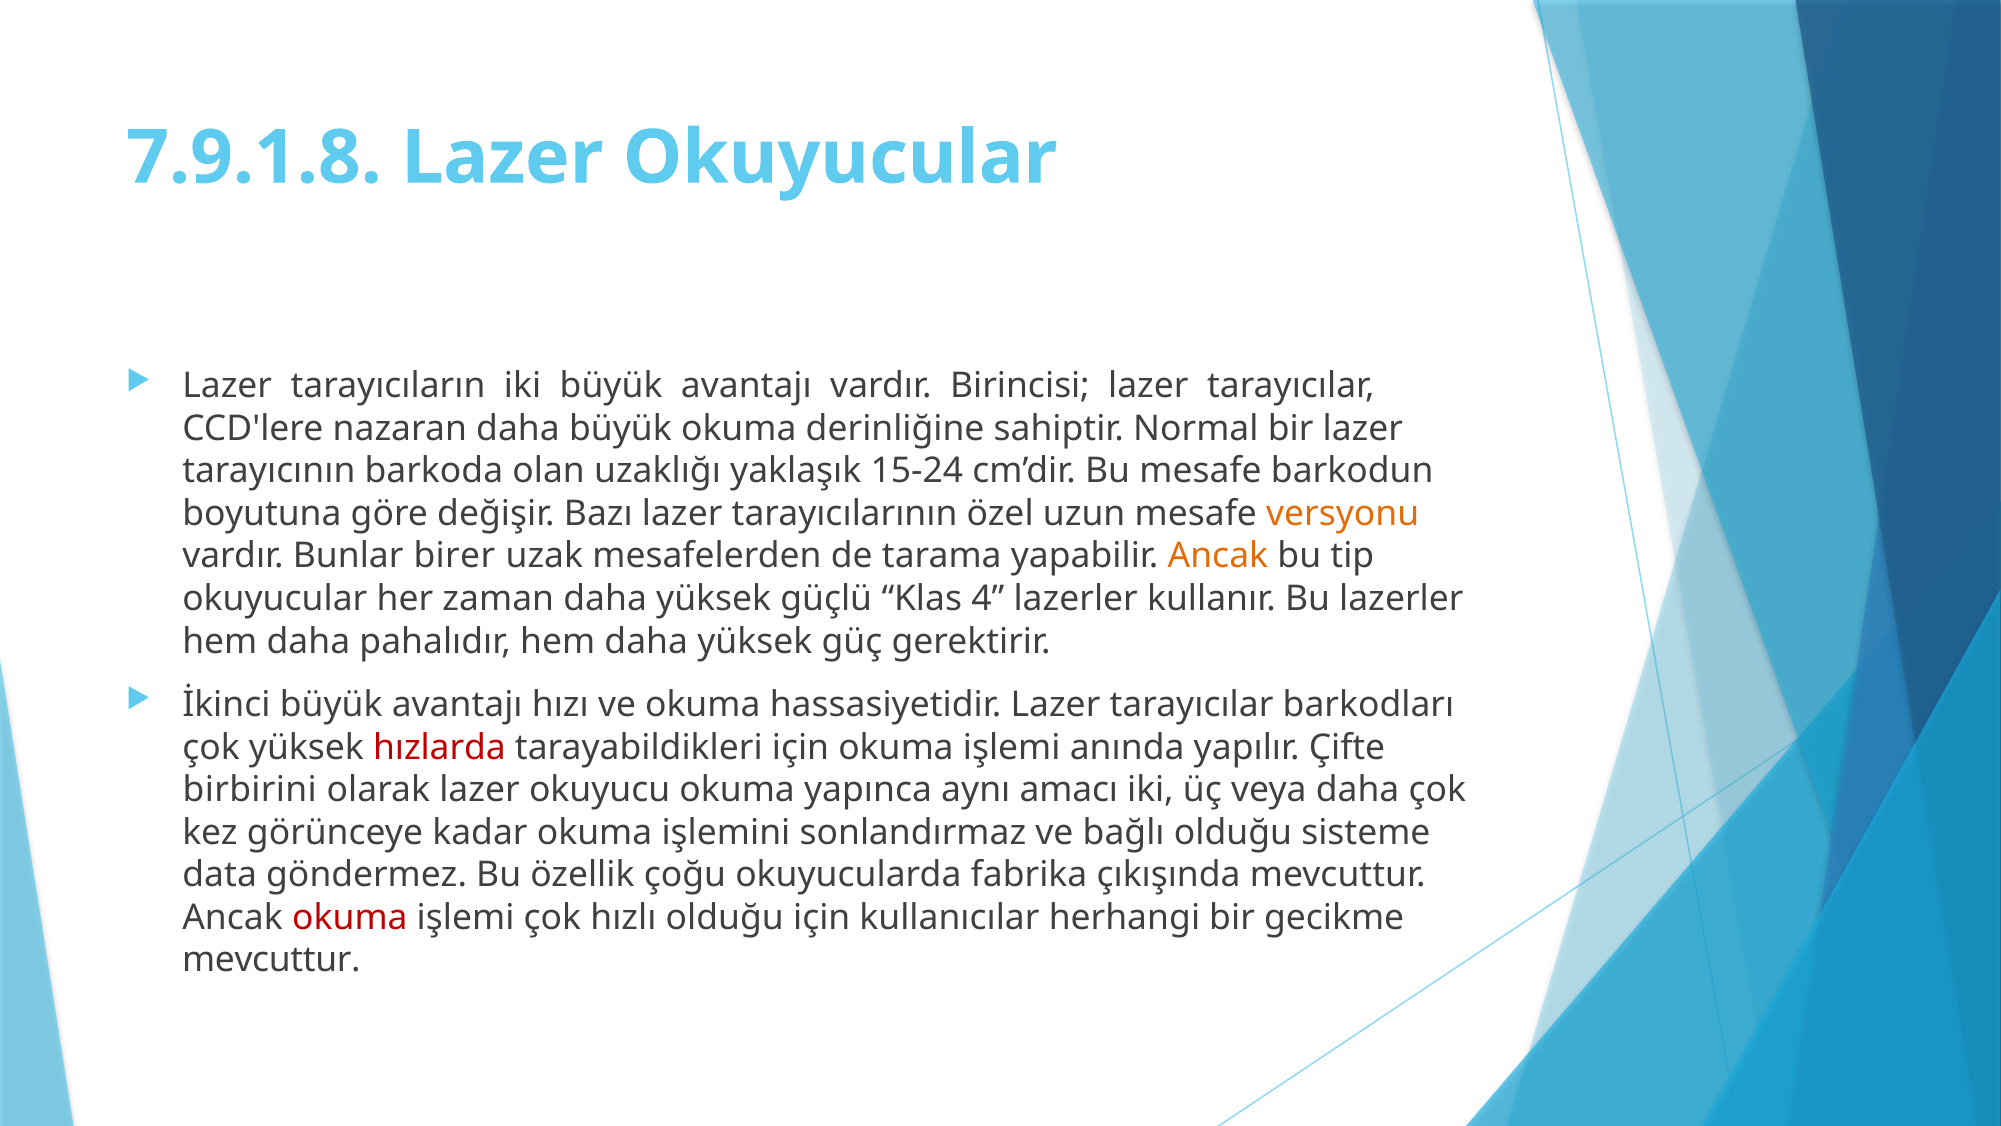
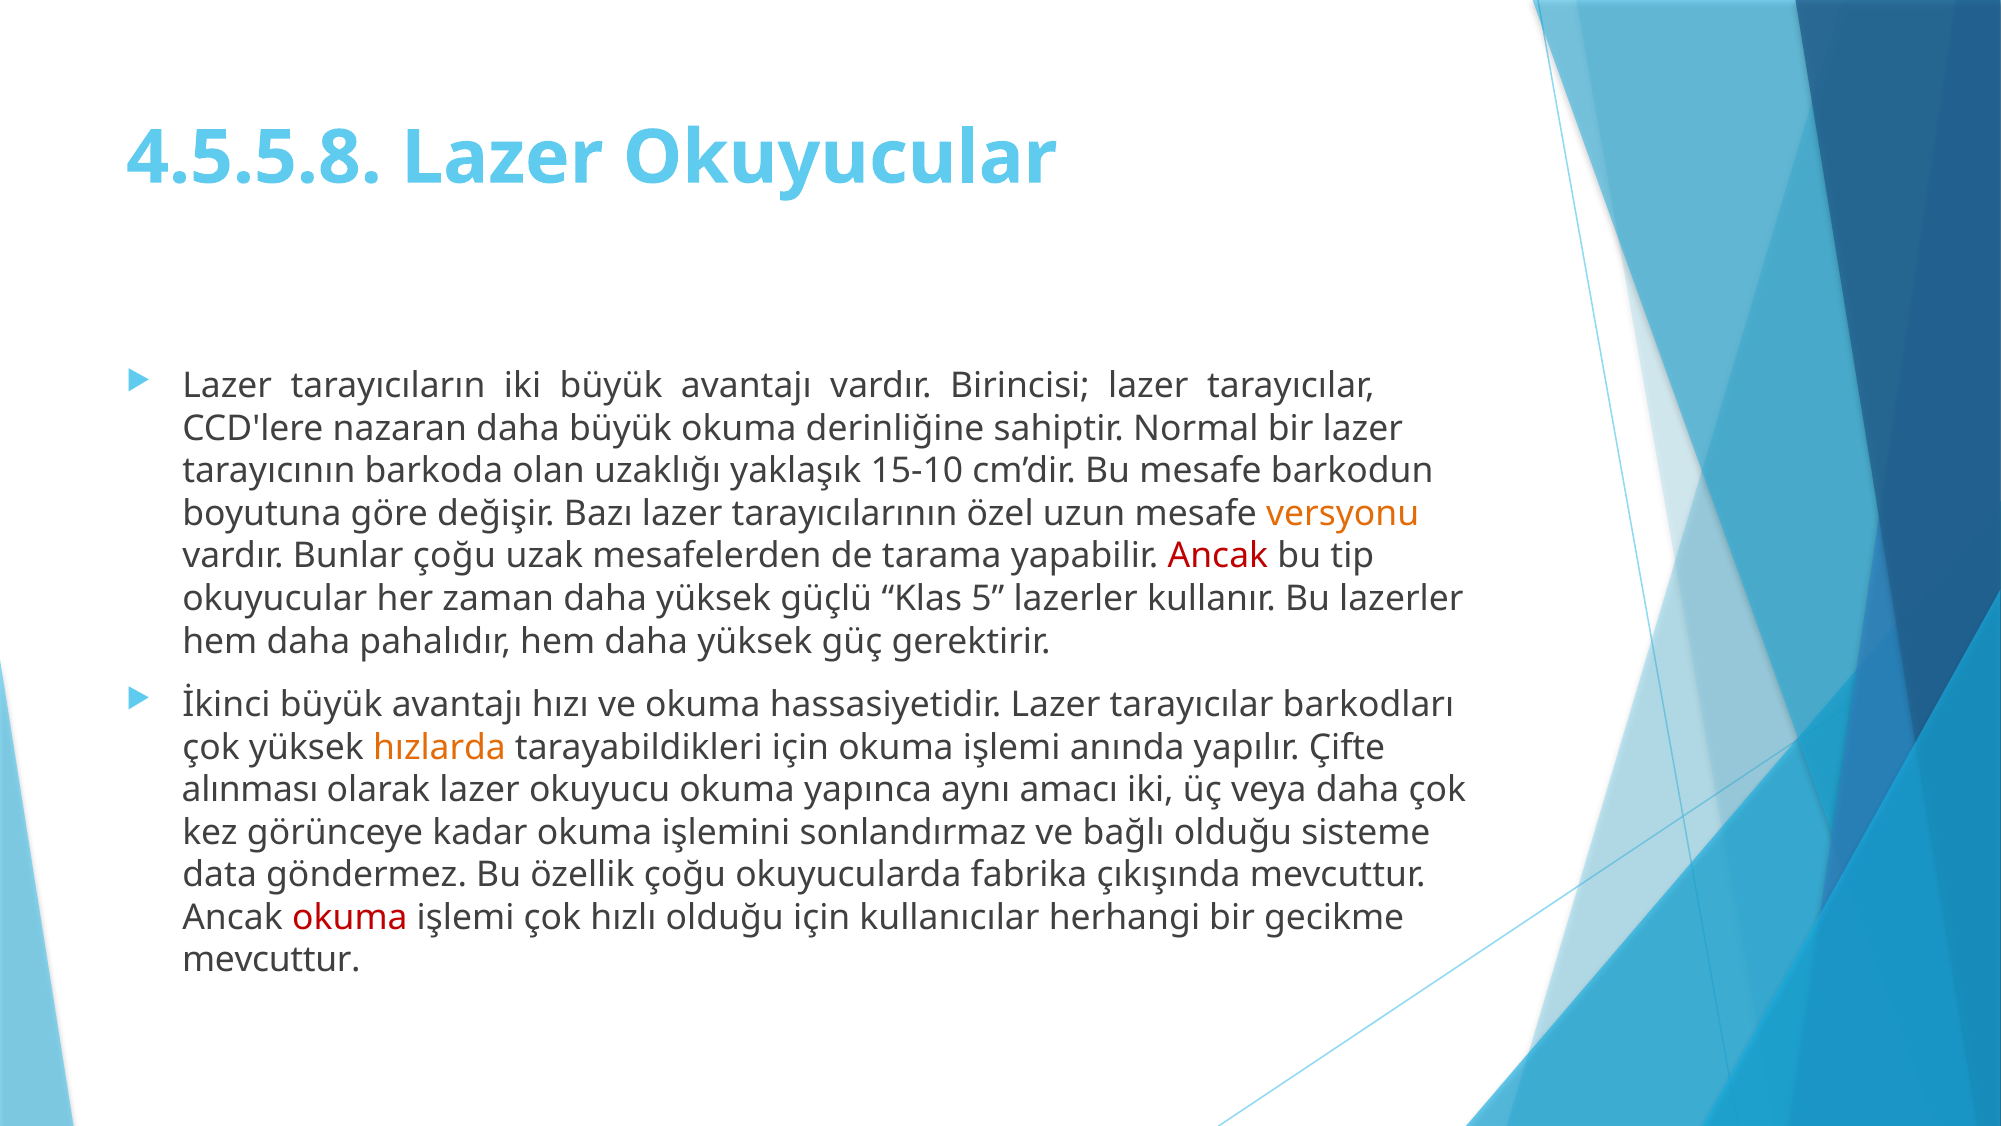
7.9.1.8: 7.9.1.8 -> 4.5.5.8 (254, 158)
15-24: 15-24 -> 15-10 (917, 471)
Bunlar birer: birer -> çoğu (454, 556)
Ancak colour: orange -> red (1218, 556)
4: 4 -> 5 (988, 599)
hızlarda colour: red -> orange (439, 747)
birbirini: birbirini -> alınması (250, 790)
